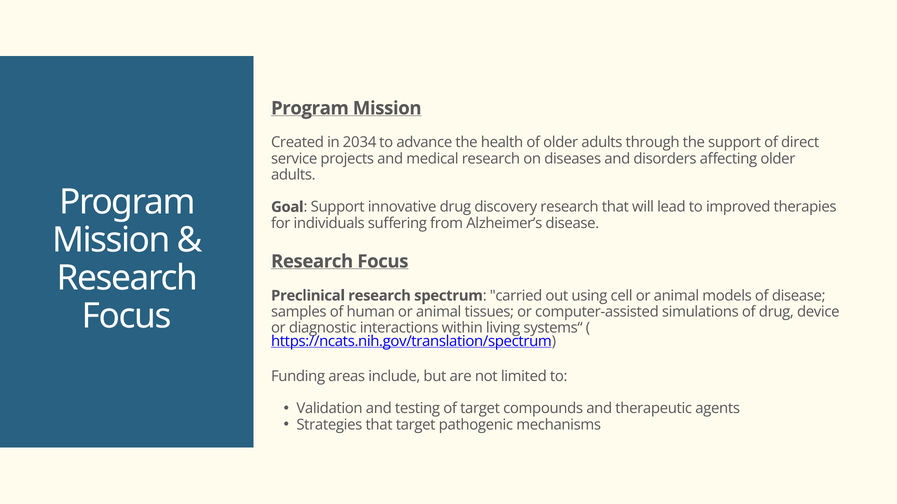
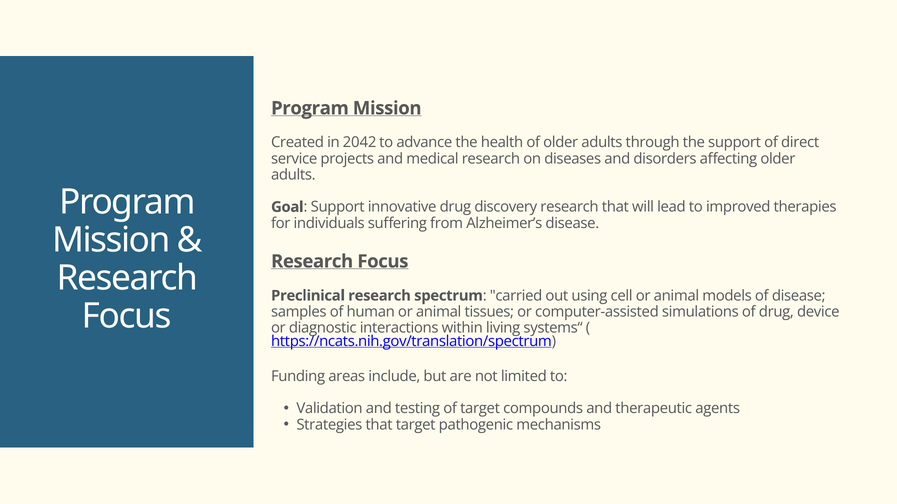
2034: 2034 -> 2042 (360, 143)
